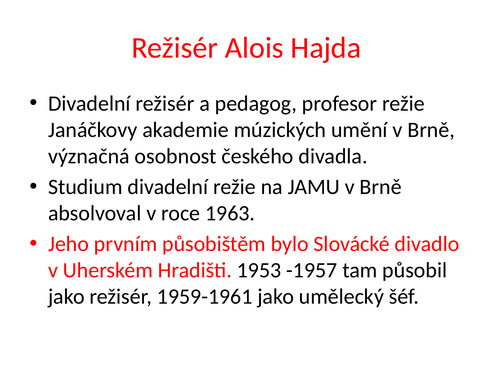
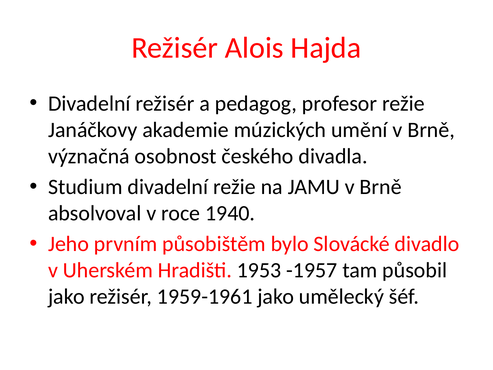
1963: 1963 -> 1940 (230, 213)
